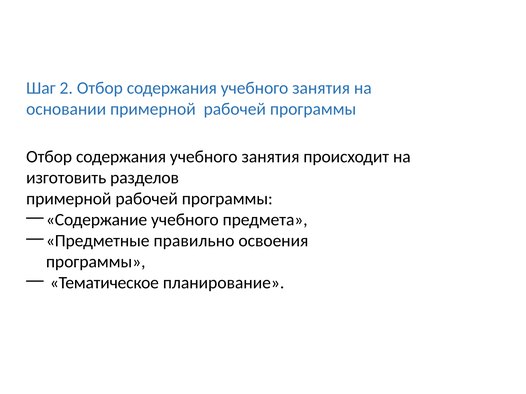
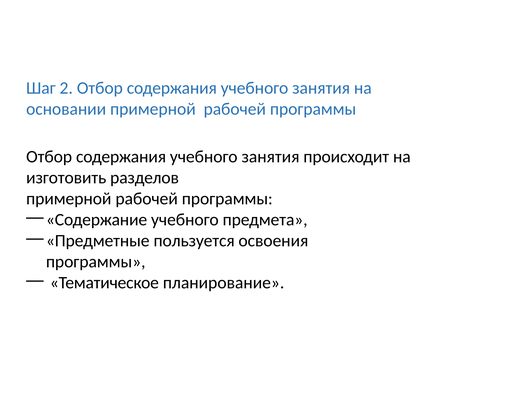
правильно: правильно -> пользуется (194, 241)
